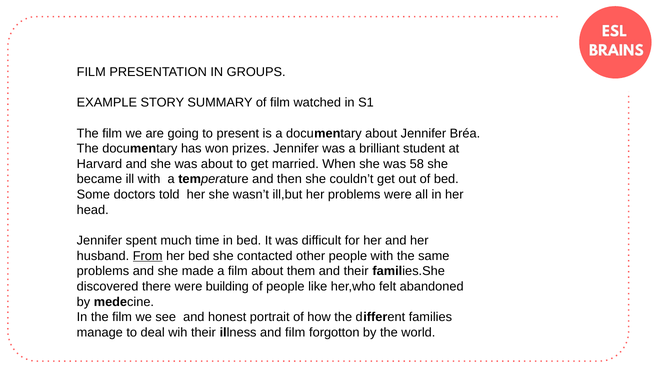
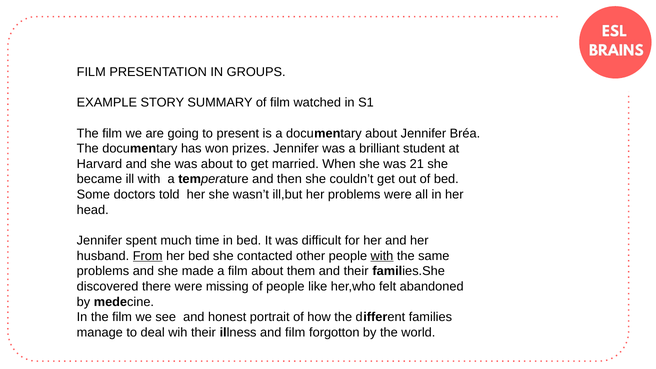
58: 58 -> 21 (417, 164)
with underline: none -> present (382, 256)
building: building -> missing (227, 286)
